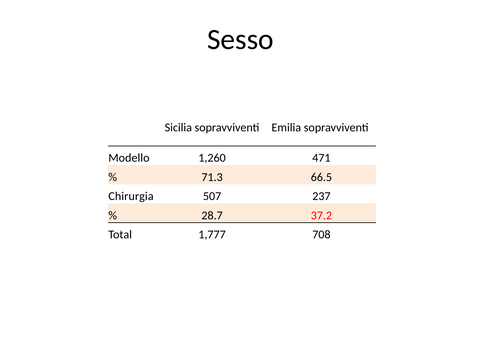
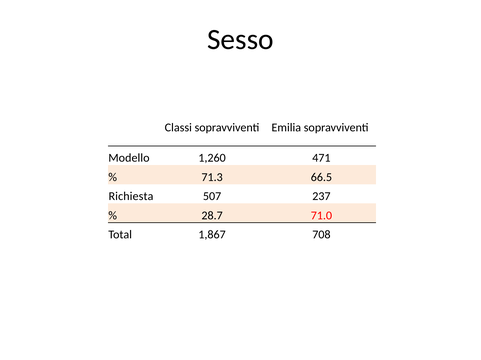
Sicilia: Sicilia -> Classi (178, 128)
Chirurgia: Chirurgia -> Richiesta (131, 197)
37.2: 37.2 -> 71.0 (321, 216)
1,777: 1,777 -> 1,867 (212, 235)
